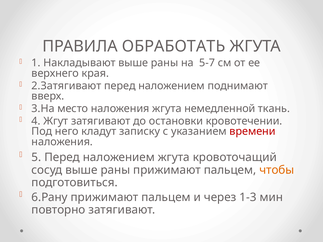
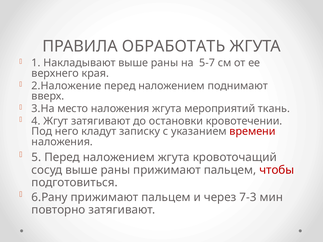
2.Затягивают: 2.Затягивают -> 2.Наложение (66, 86)
немедленной: немедленной -> мероприятий (220, 109)
чтобы colour: orange -> red (277, 170)
1-3: 1-3 -> 7-3 (248, 197)
